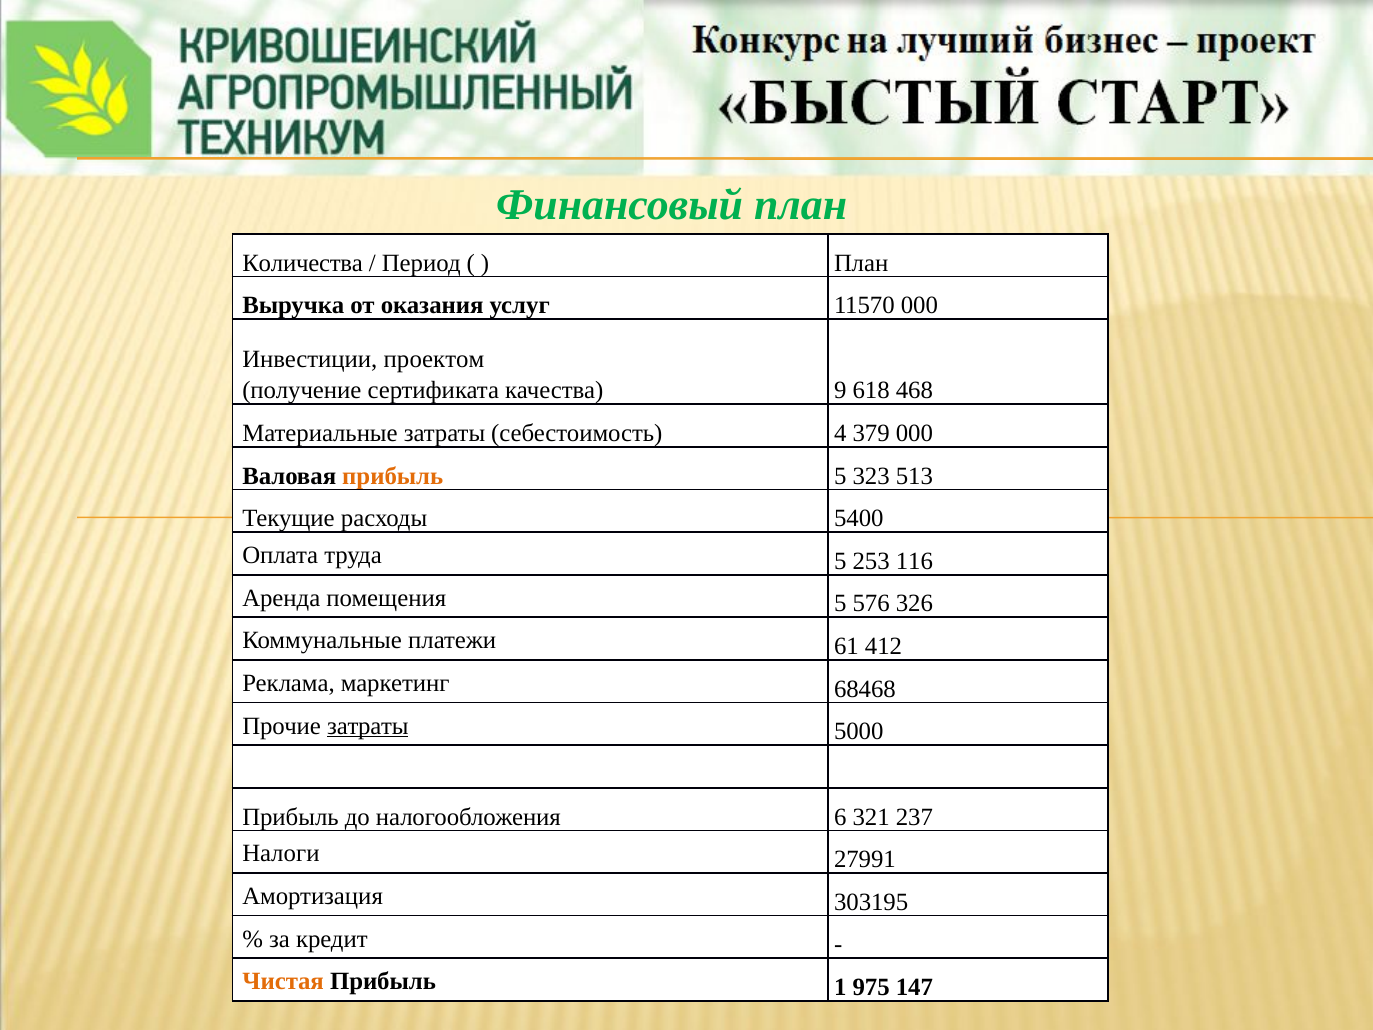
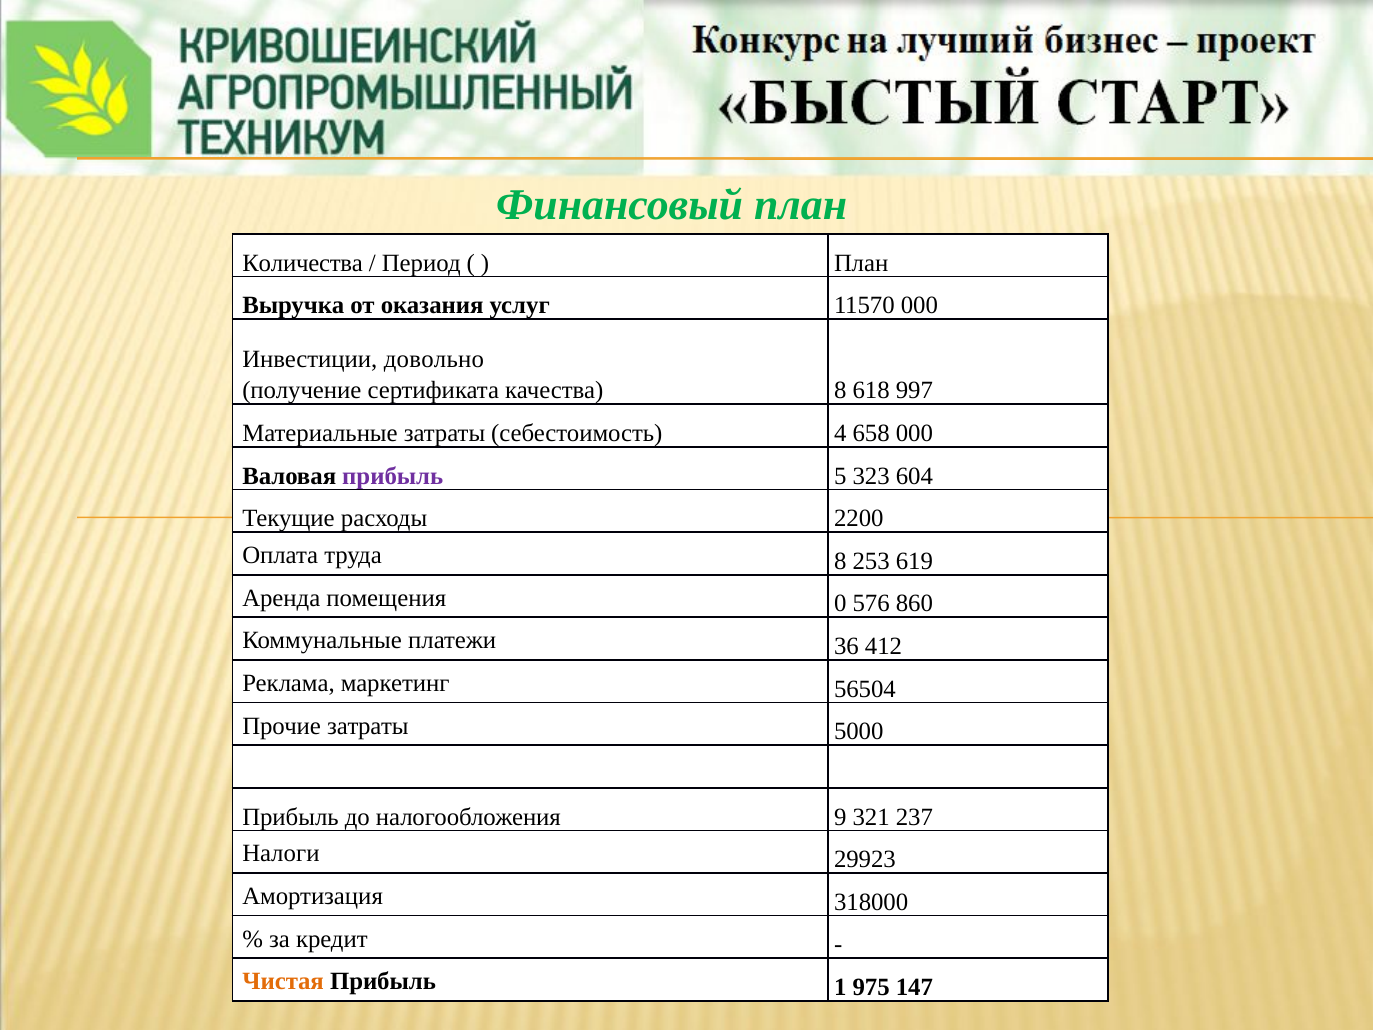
проектом: проектом -> довольно (434, 359)
качества 9: 9 -> 8 (840, 391)
468: 468 -> 997 (914, 391)
379: 379 -> 658 (871, 433)
прибыль colour: orange -> purple (393, 476)
513: 513 -> 604 (914, 476)
5400: 5400 -> 2200 (859, 518)
труда 5: 5 -> 8 (840, 561)
116: 116 -> 619 (914, 561)
помещения 5: 5 -> 0 (840, 604)
326: 326 -> 860 (914, 604)
61: 61 -> 36 (846, 646)
68468: 68468 -> 56504 (865, 689)
затраты underline: present -> none (368, 726)
6: 6 -> 9 (840, 817)
27991: 27991 -> 29923 (865, 859)
303195: 303195 -> 318000 (871, 902)
